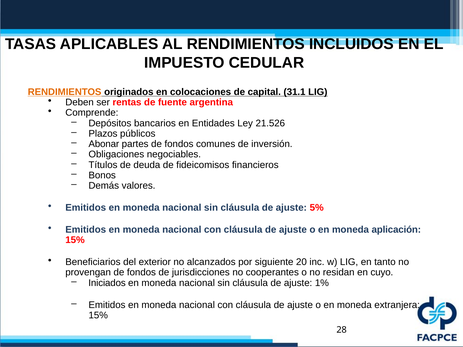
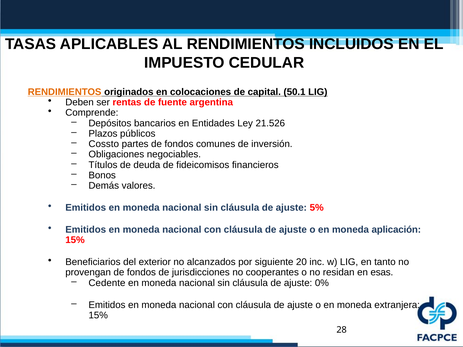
31.1: 31.1 -> 50.1 (295, 92)
Abonar: Abonar -> Cossto (104, 144)
cuyo: cuyo -> esas (382, 273)
Iniciados: Iniciados -> Cedente (107, 283)
1%: 1% -> 0% (322, 283)
